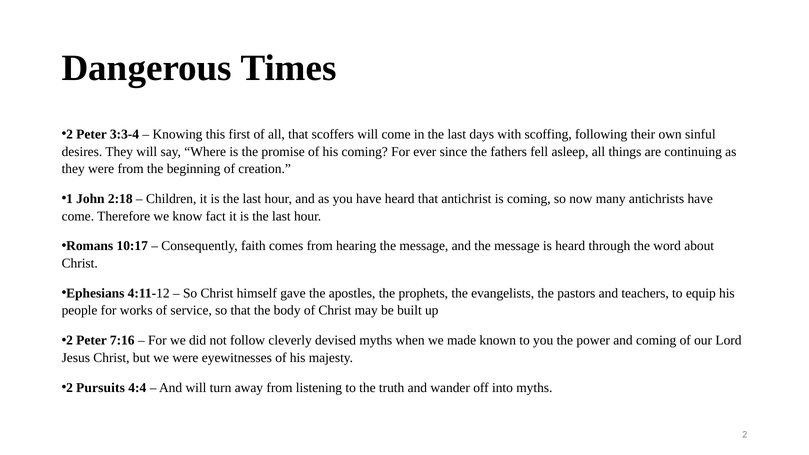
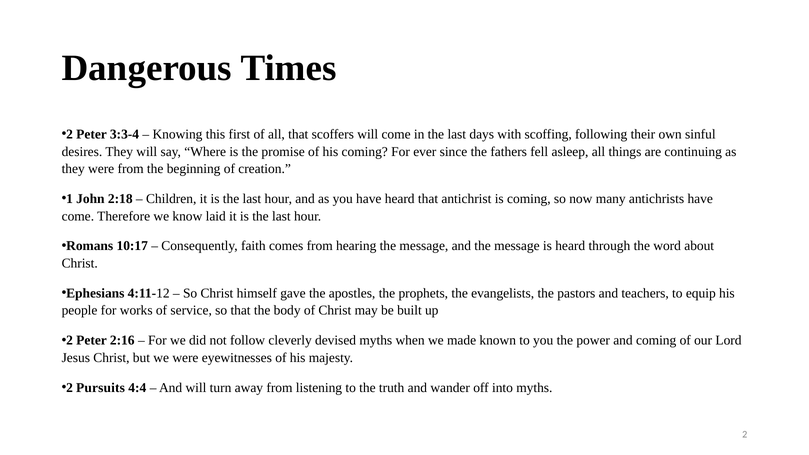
fact: fact -> laid (216, 216)
7:16: 7:16 -> 2:16 (122, 341)
